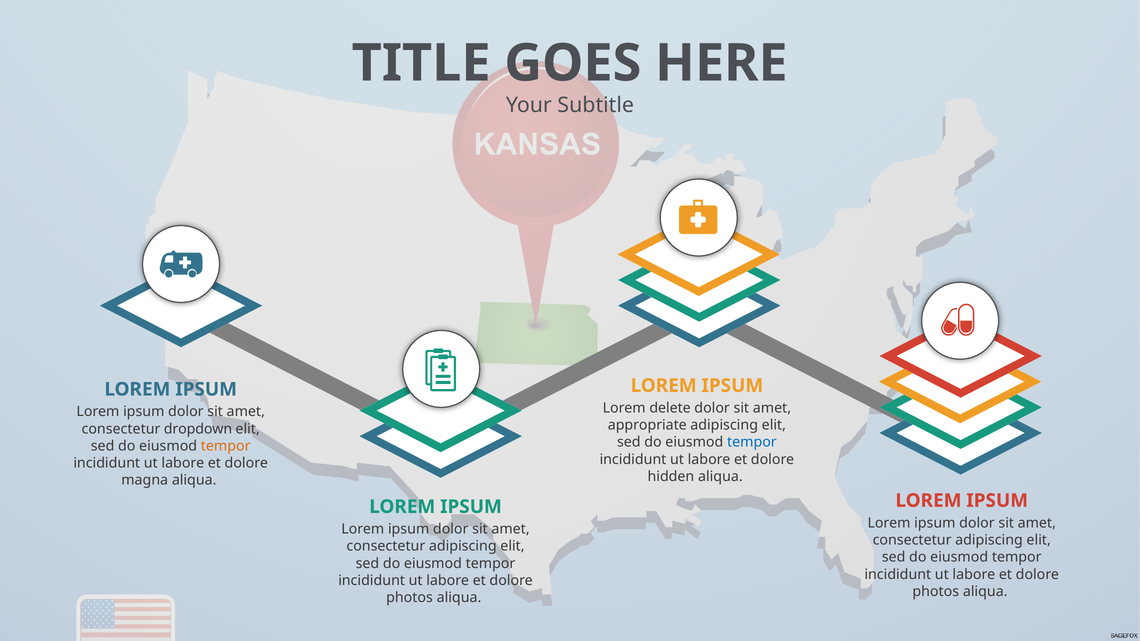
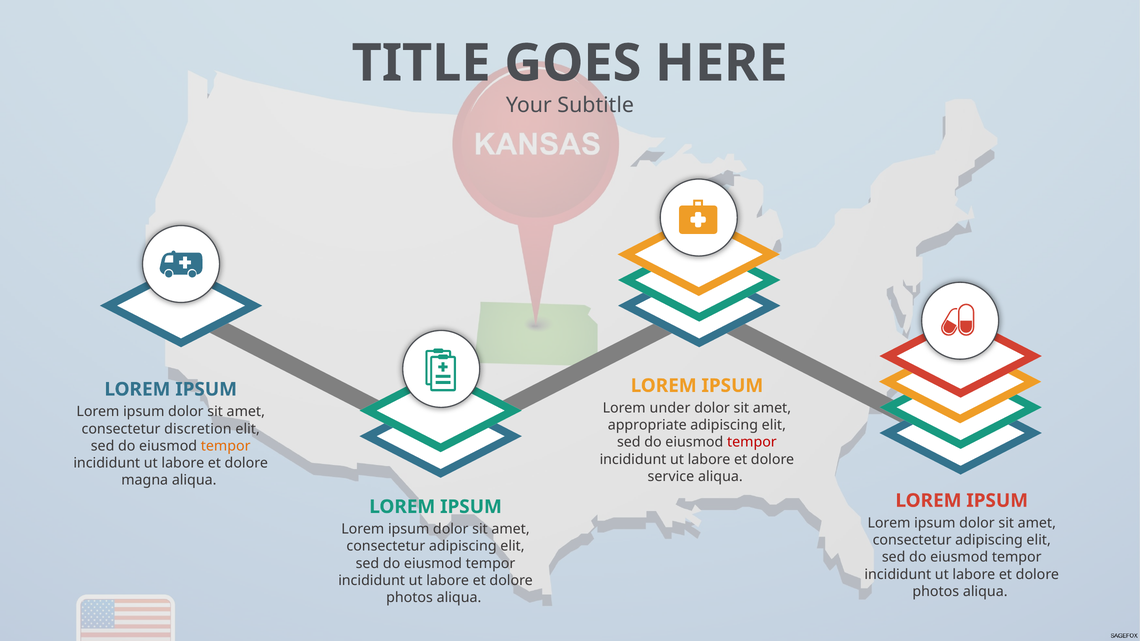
delete: delete -> under (670, 408)
dropdown: dropdown -> discretion (198, 429)
tempor colour: blue -> red (752, 442)
hidden: hidden -> service (671, 477)
